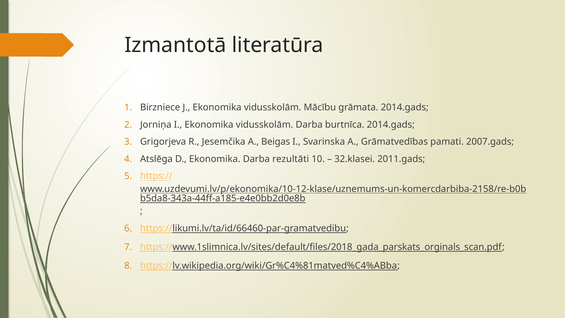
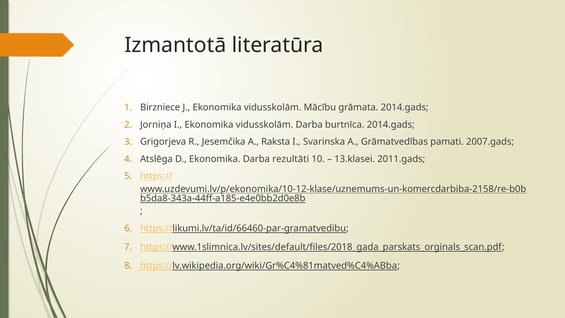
Beigas: Beigas -> Raksta (276, 142)
32.klasei: 32.klasei -> 13.klasei (355, 159)
